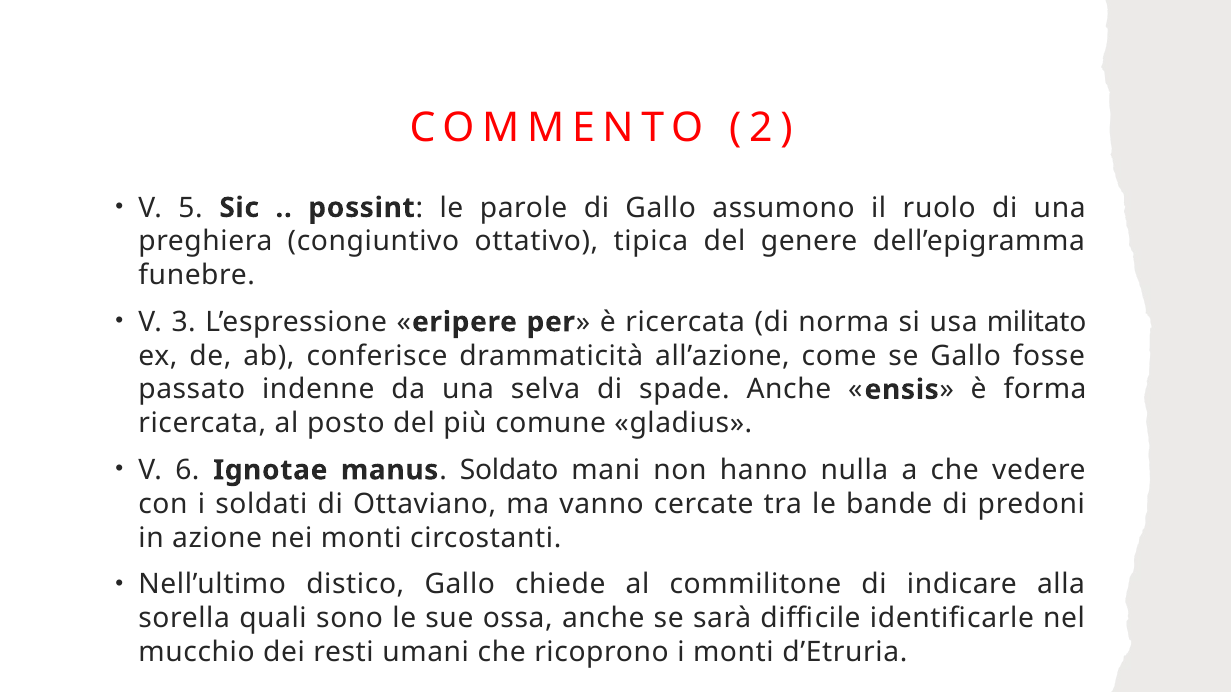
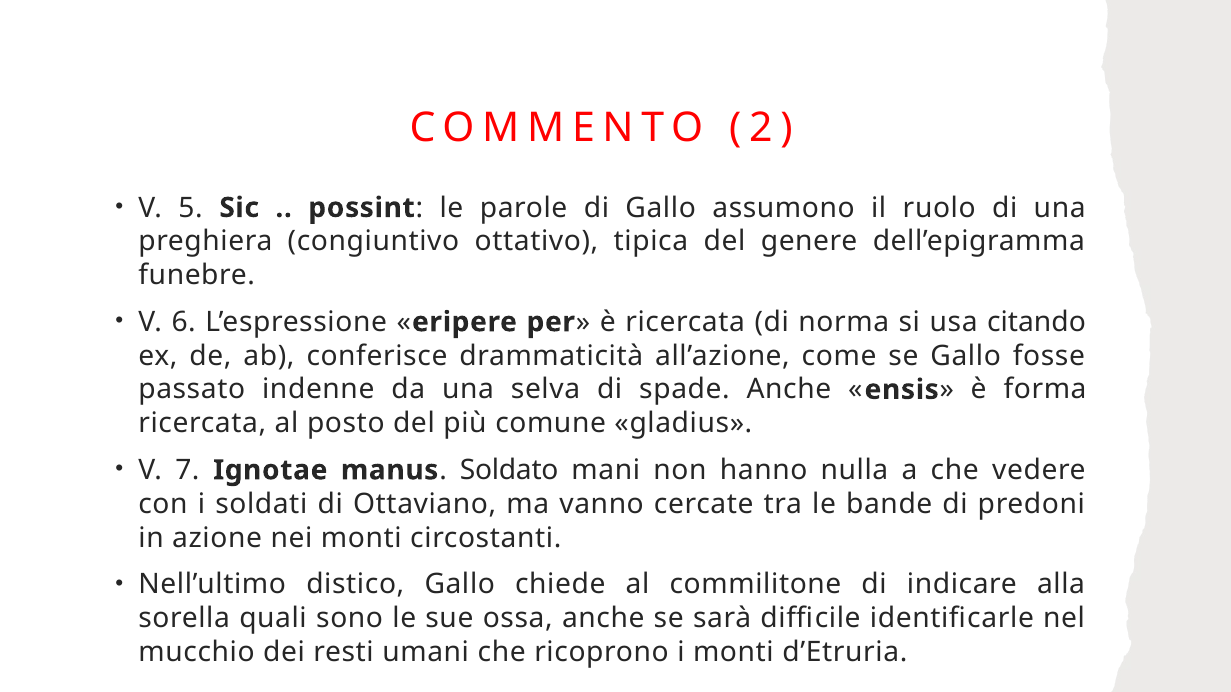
3: 3 -> 6 (184, 322)
militato: militato -> citando (1036, 322)
6: 6 -> 7 (187, 470)
